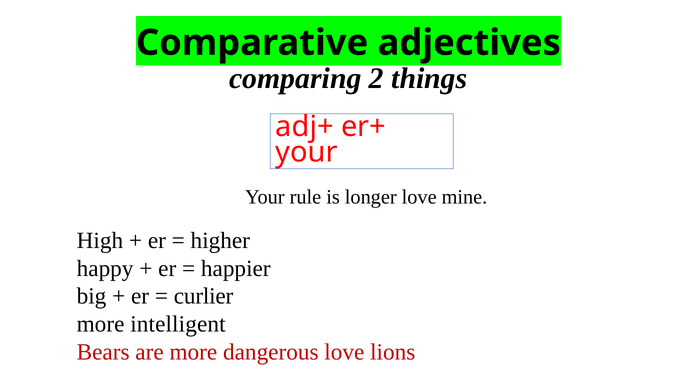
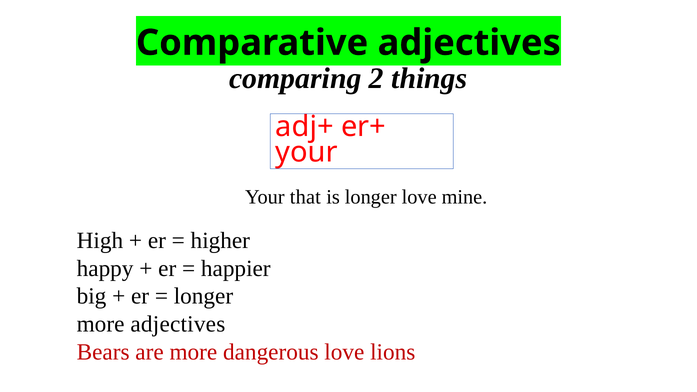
rule: rule -> that (305, 197)
curlier: curlier -> longer (203, 296)
more intelligent: intelligent -> adjectives (178, 324)
